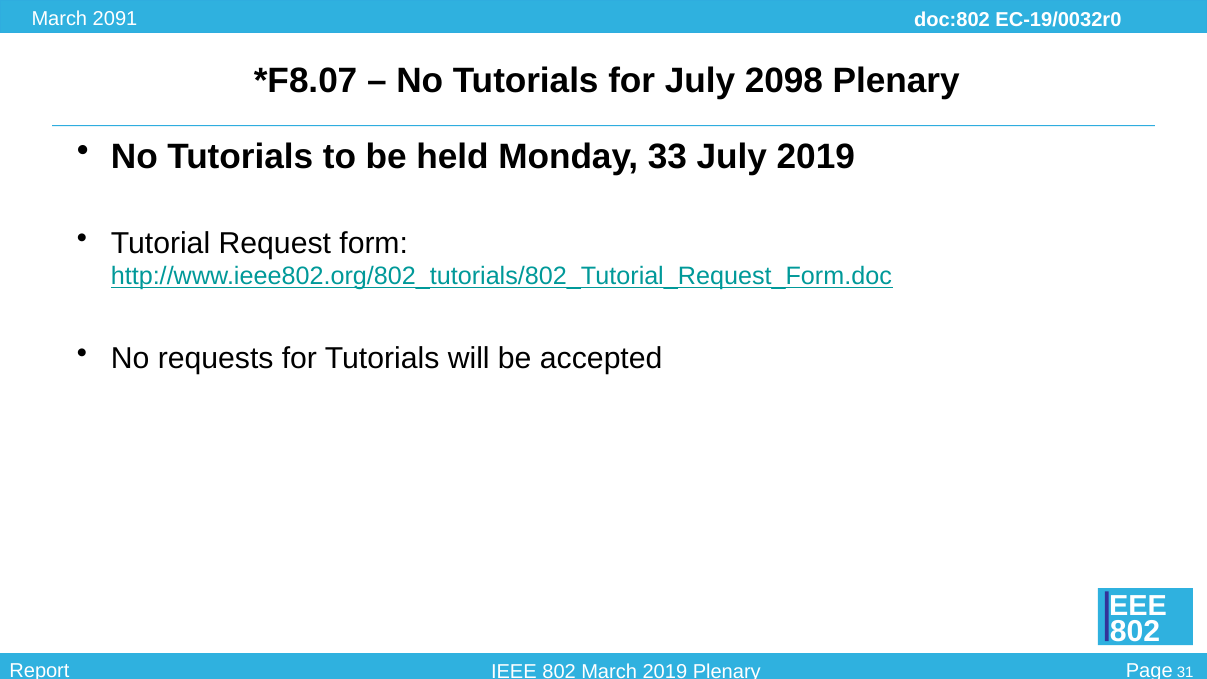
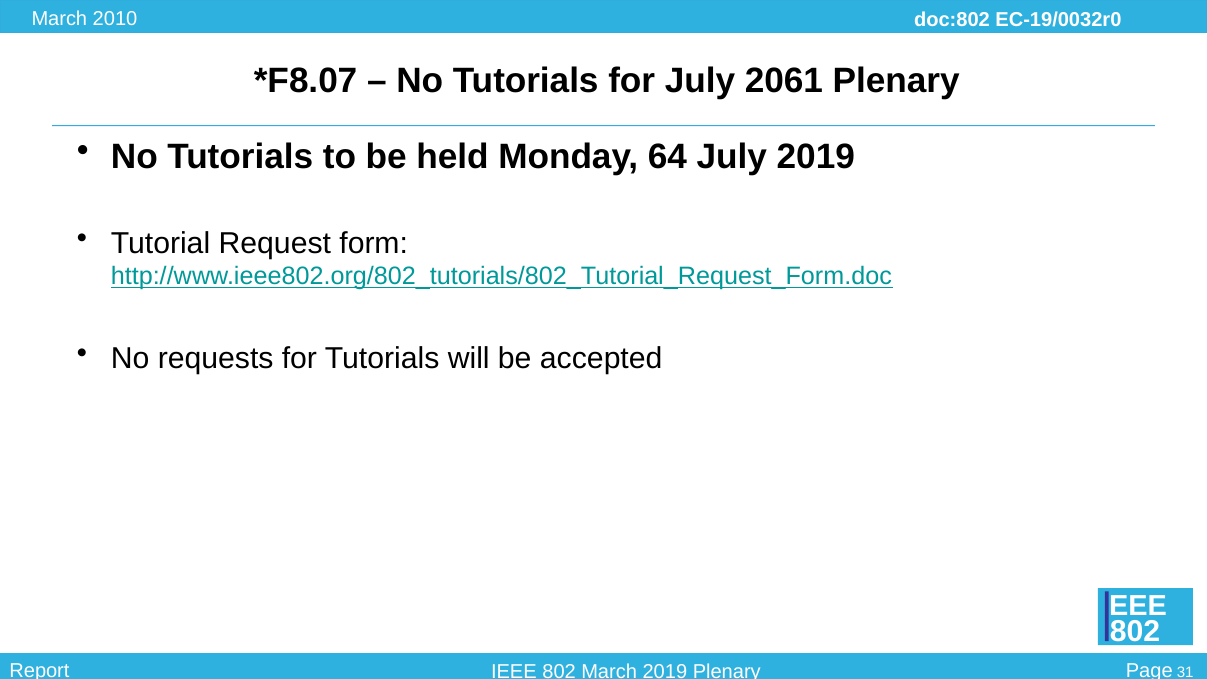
2091: 2091 -> 2010 (115, 19)
2098: 2098 -> 2061 (784, 81)
33: 33 -> 64 (668, 157)
